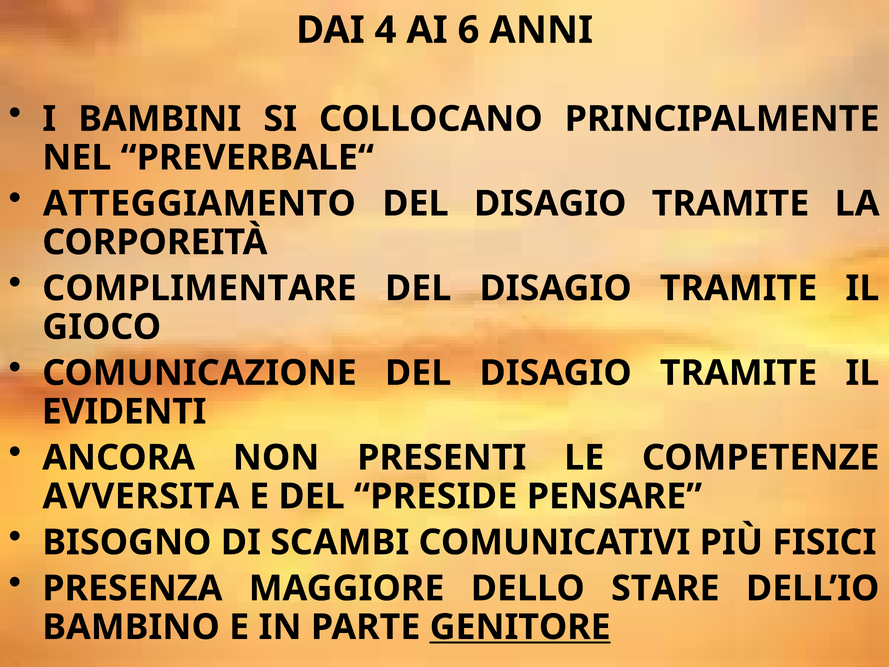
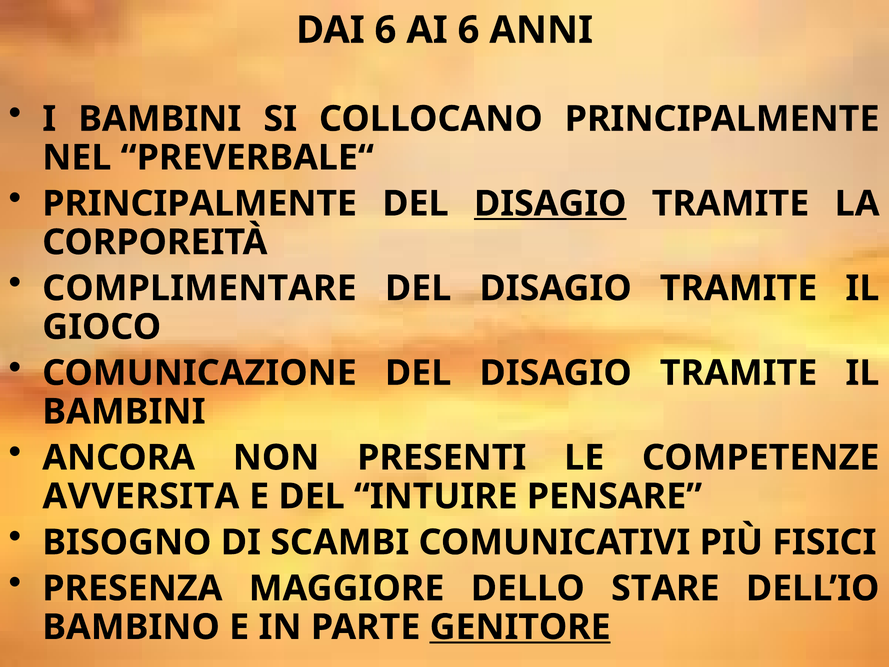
DAI 4: 4 -> 6 (385, 30)
ATTEGGIAMENTO: ATTEGGIAMENTO -> PRINCIPALMENTE (200, 204)
DISAGIO underline: none -> present (550, 204)
EVIDENTI: EVIDENTI -> BAMBINI (124, 412)
PRESIDE: PRESIDE -> INTUIRE (436, 496)
